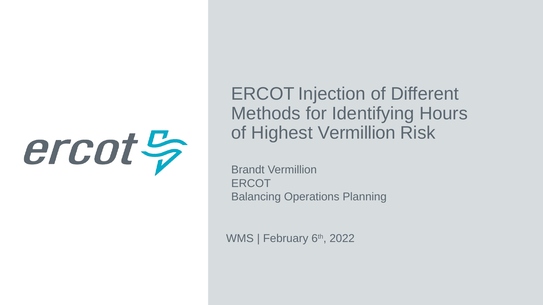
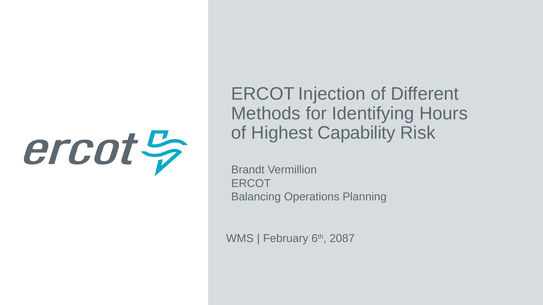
Highest Vermillion: Vermillion -> Capability (357, 133)
2022: 2022 -> 2087 (342, 239)
